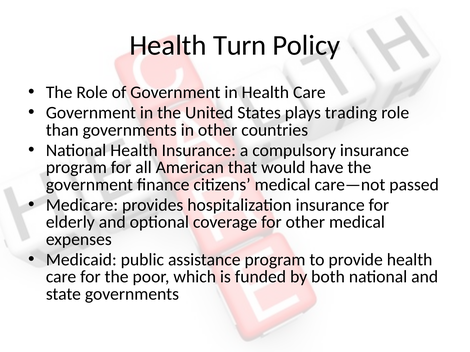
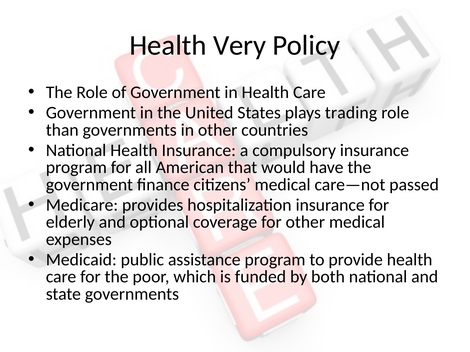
Turn: Turn -> Very (240, 45)
